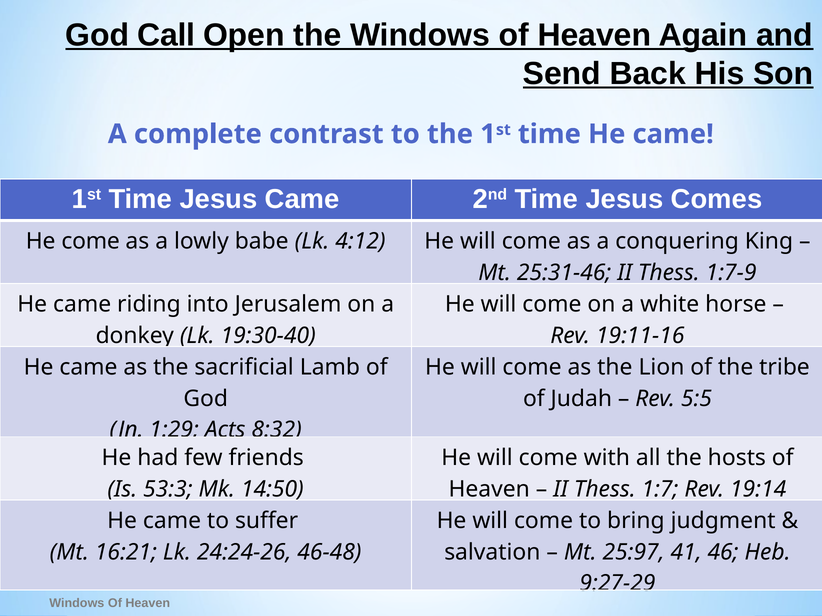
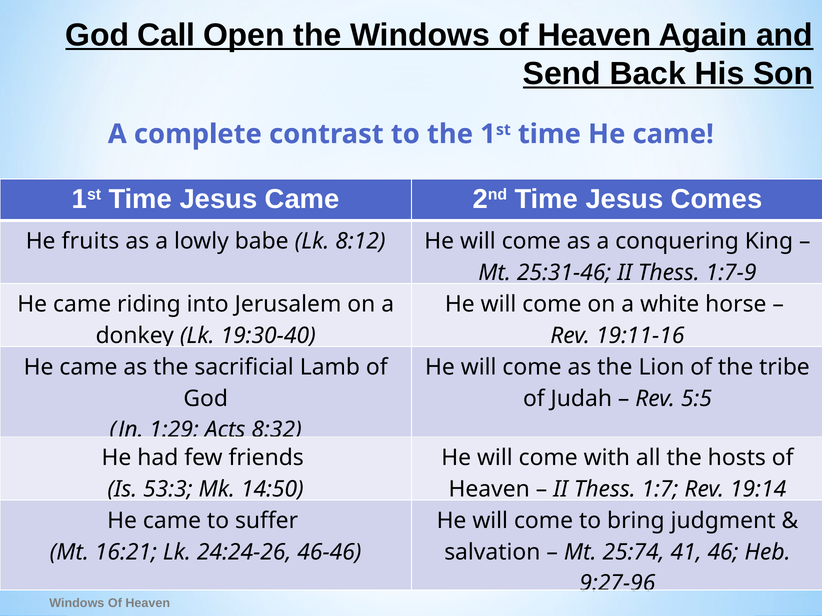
He come: come -> fruits (90, 242)
4:12: 4:12 -> 8:12 (360, 242)
46-48: 46-48 -> 46-46 (329, 553)
25:97: 25:97 -> 25:74 (634, 553)
9:27-29: 9:27-29 -> 9:27-96 (617, 584)
